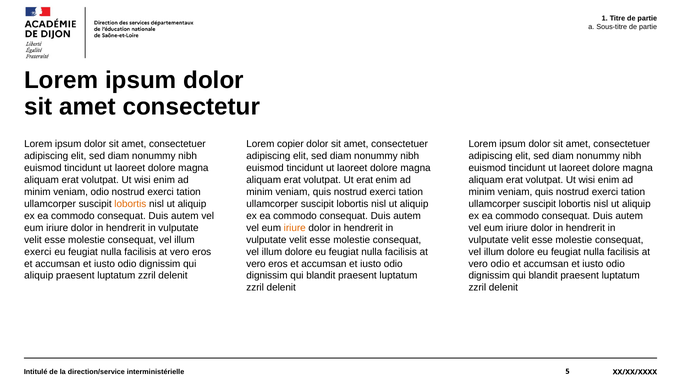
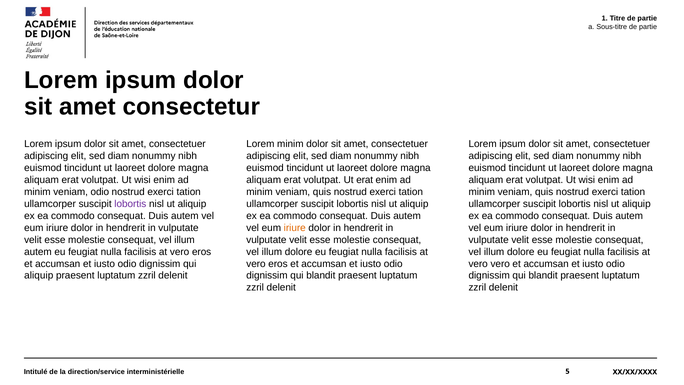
Lorem copier: copier -> minim (290, 144)
lobortis colour: orange -> purple (130, 204)
exerci: exerci -> autem (38, 252)
vero odio: odio -> vero (500, 264)
